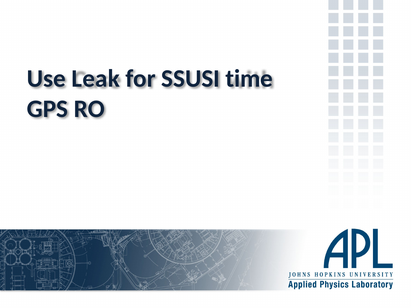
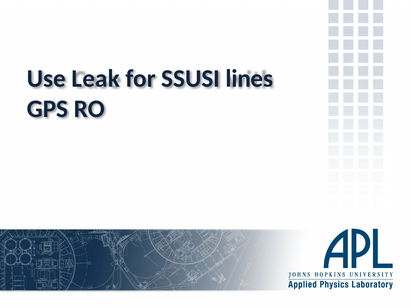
time: time -> lines (249, 79)
